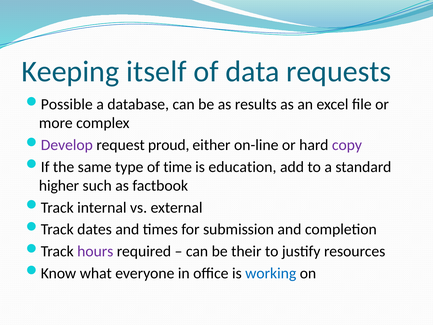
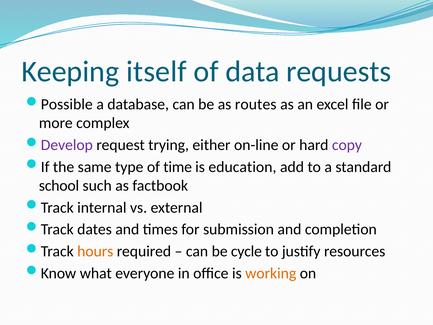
results: results -> routes (256, 104)
proud: proud -> trying (169, 145)
higher: higher -> school (59, 185)
hours colour: purple -> orange (95, 251)
their: their -> cycle (246, 251)
working colour: blue -> orange (271, 273)
